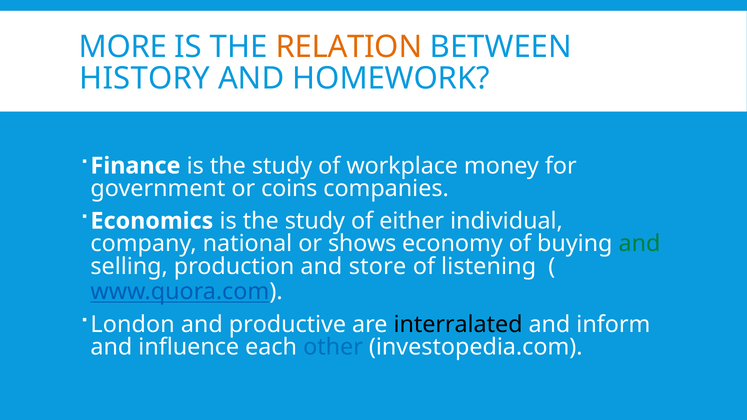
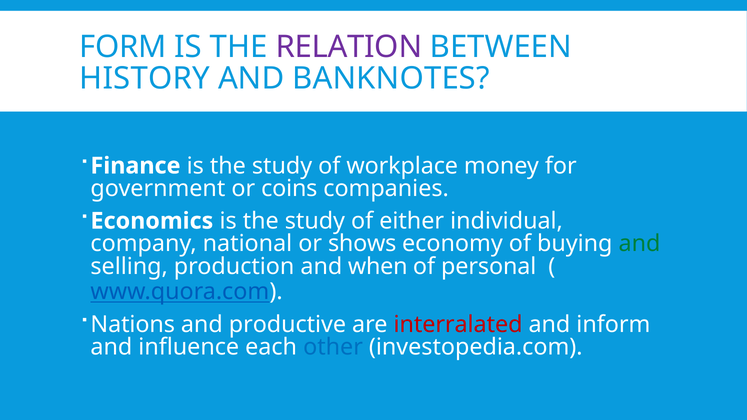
MORE: MORE -> FORM (123, 47)
RELATION colour: orange -> purple (349, 47)
HOMEWORK: HOMEWORK -> BANKNOTES (391, 79)
store: store -> when (378, 266)
listening: listening -> personal (489, 266)
London: London -> Nations (133, 325)
interralated colour: black -> red (458, 325)
